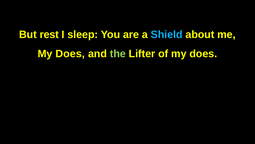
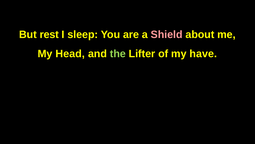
Shield colour: light blue -> pink (167, 35)
Does: Does -> Head (70, 54)
of my does: does -> have (203, 54)
